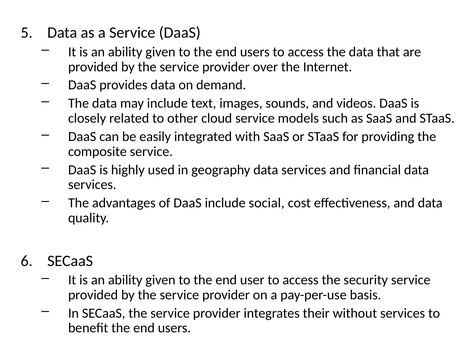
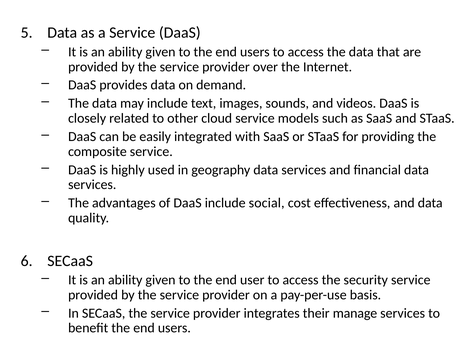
without: without -> manage (355, 313)
